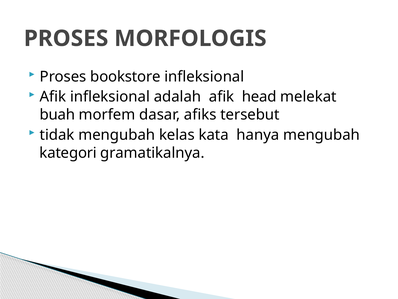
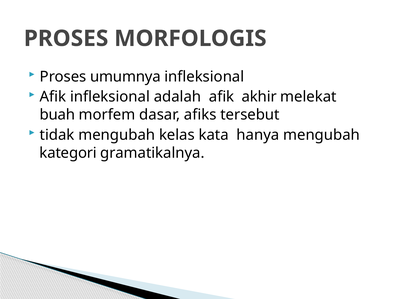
bookstore: bookstore -> umumnya (125, 76)
head: head -> akhir (259, 97)
